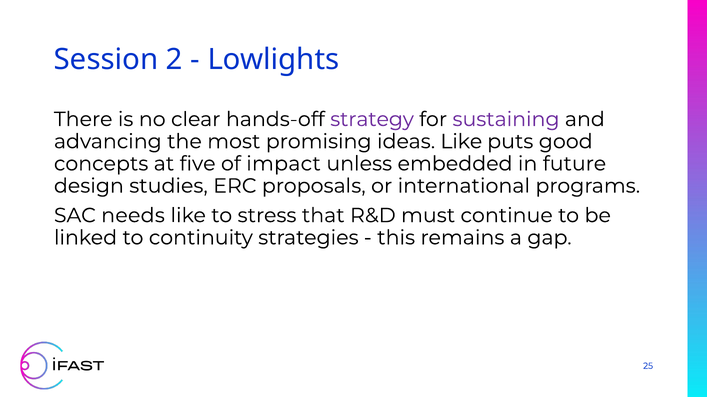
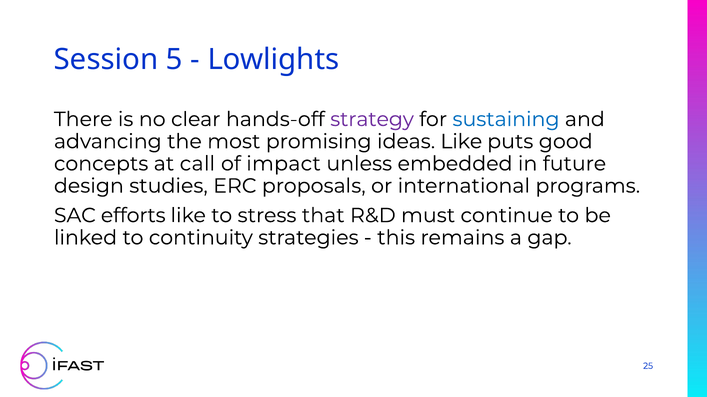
2: 2 -> 5 (174, 59)
sustaining colour: purple -> blue (506, 119)
five: five -> call (197, 164)
needs: needs -> efforts (133, 216)
